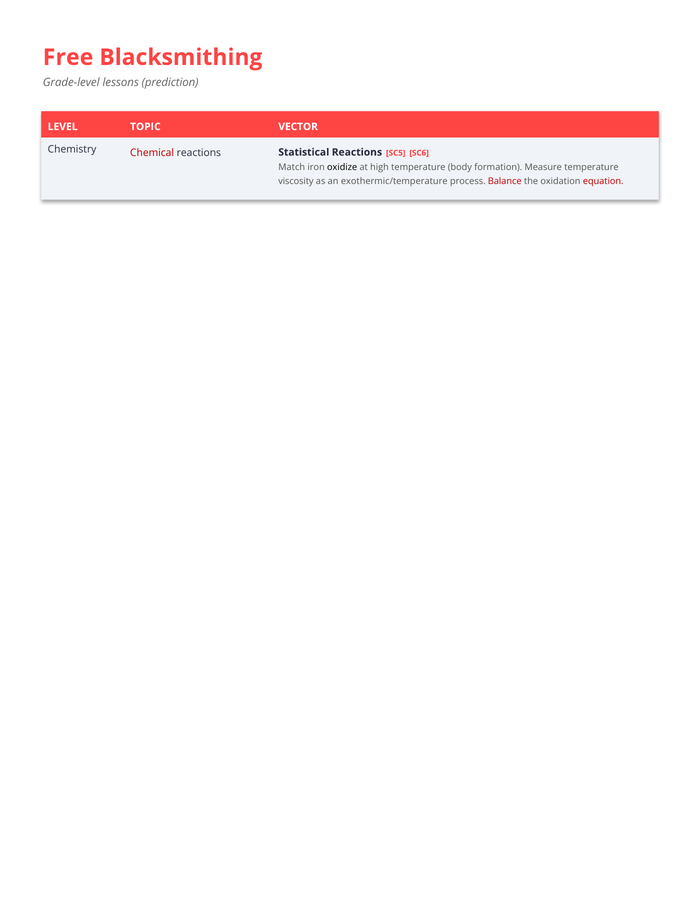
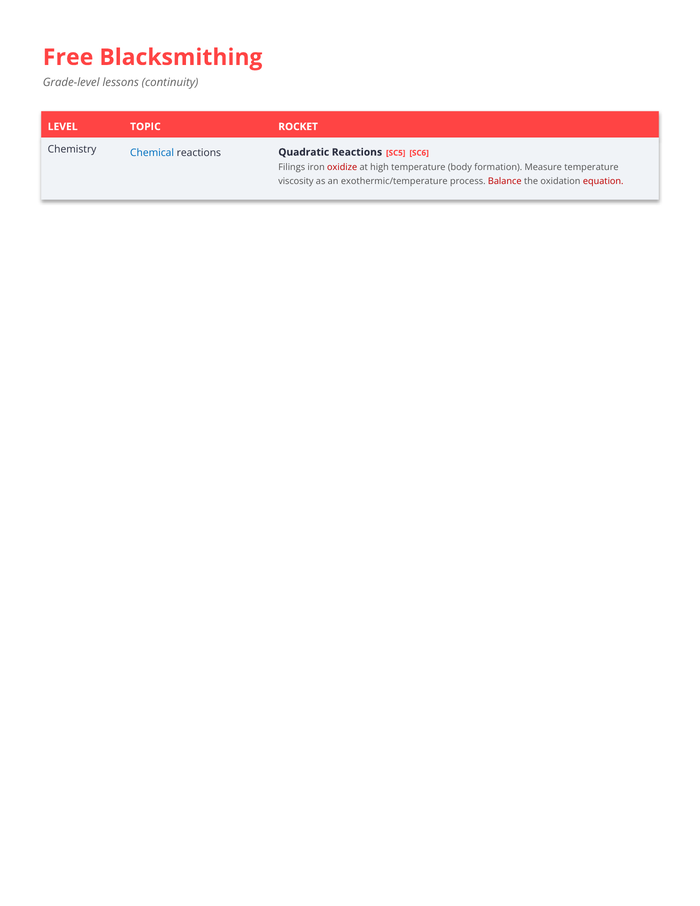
prediction: prediction -> continuity (170, 83)
VECTOR: VECTOR -> ROCKET (298, 127)
Chemical colour: red -> blue (152, 153)
Statistical: Statistical -> Quadratic (304, 152)
Match: Match -> Filings (292, 167)
oxidize colour: black -> red (342, 167)
